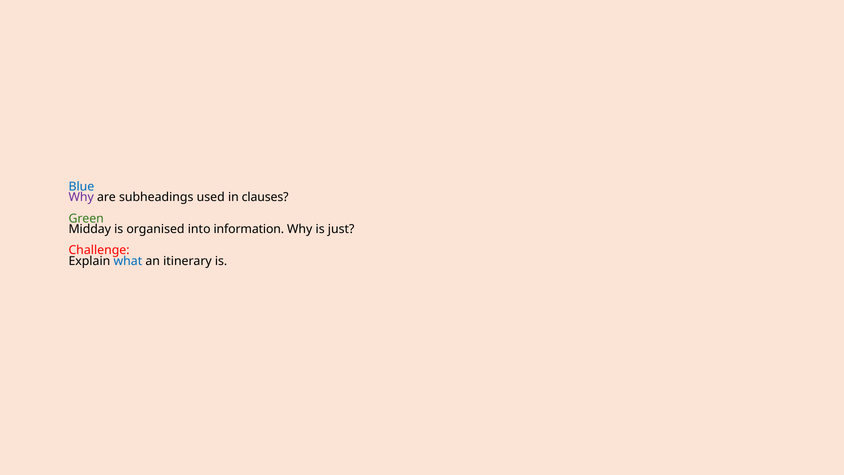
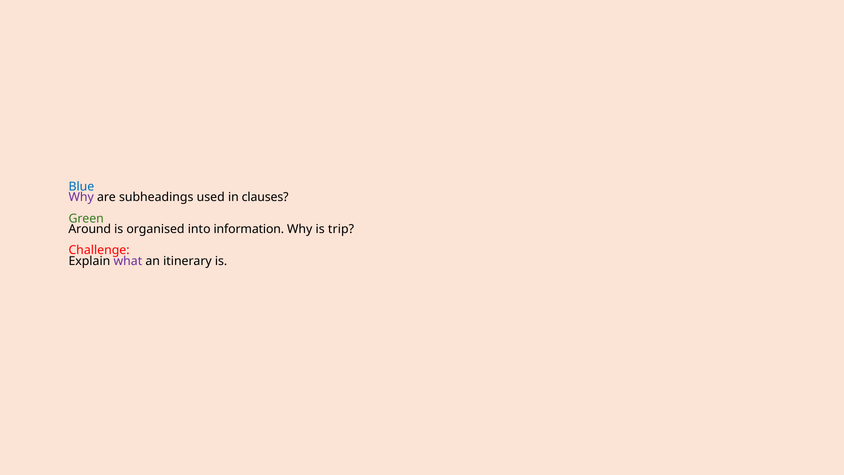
Midday: Midday -> Around (90, 229)
just: just -> trip (341, 229)
what colour: blue -> purple (128, 261)
